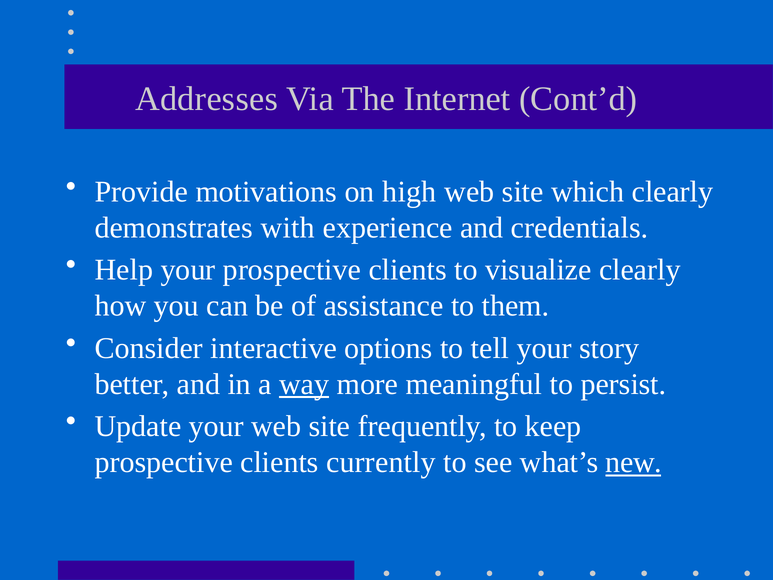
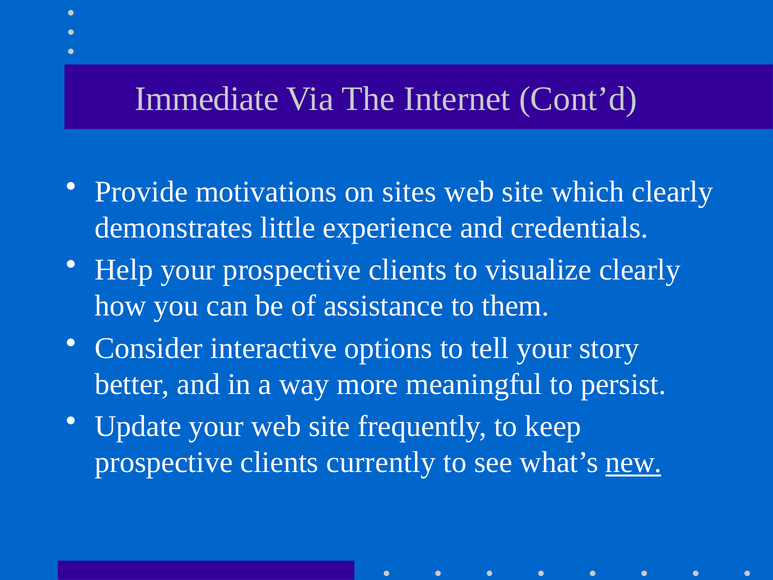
Addresses: Addresses -> Immediate (207, 99)
high: high -> sites (409, 192)
with: with -> little (288, 228)
way underline: present -> none (304, 384)
